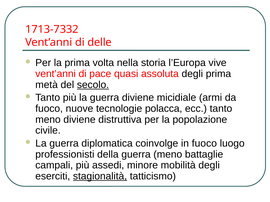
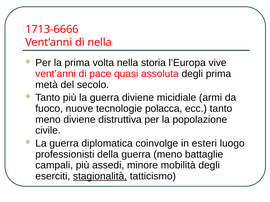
1713-7332: 1713-7332 -> 1713-6666 (52, 29)
di delle: delle -> nella (100, 42)
secolo underline: present -> none (93, 85)
in fuoco: fuoco -> esteri (204, 144)
